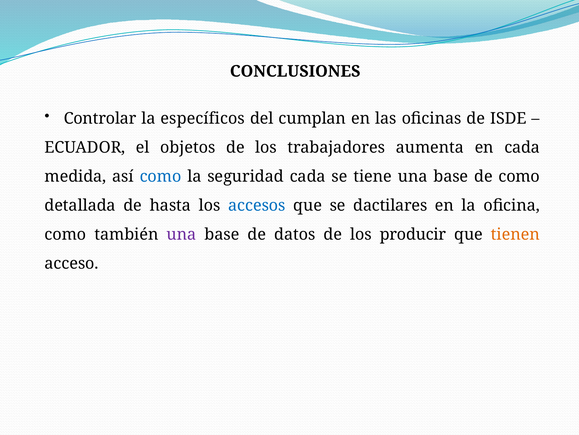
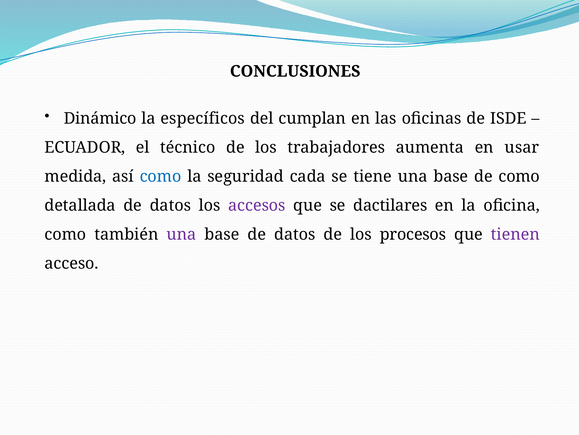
Controlar: Controlar -> Dinámico (100, 118)
objetos: objetos -> técnico (188, 147)
en cada: cada -> usar (522, 147)
detallada de hasta: hasta -> datos (170, 205)
accesos colour: blue -> purple (257, 205)
producir: producir -> procesos (413, 234)
tienen colour: orange -> purple (515, 234)
